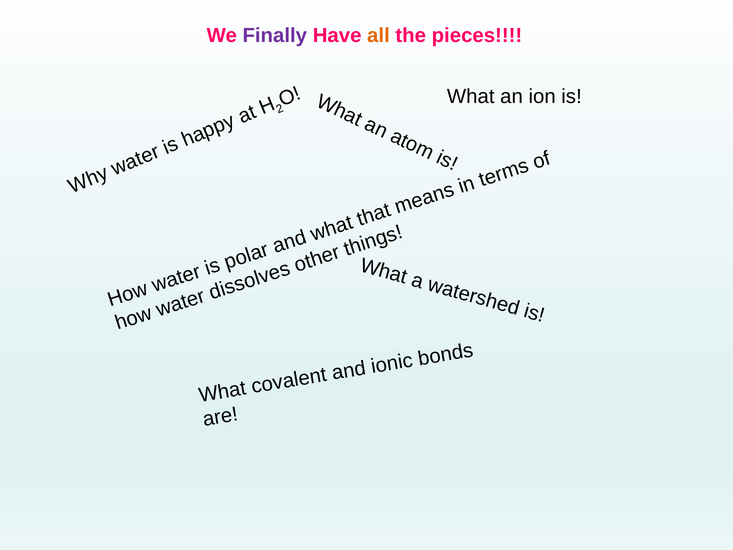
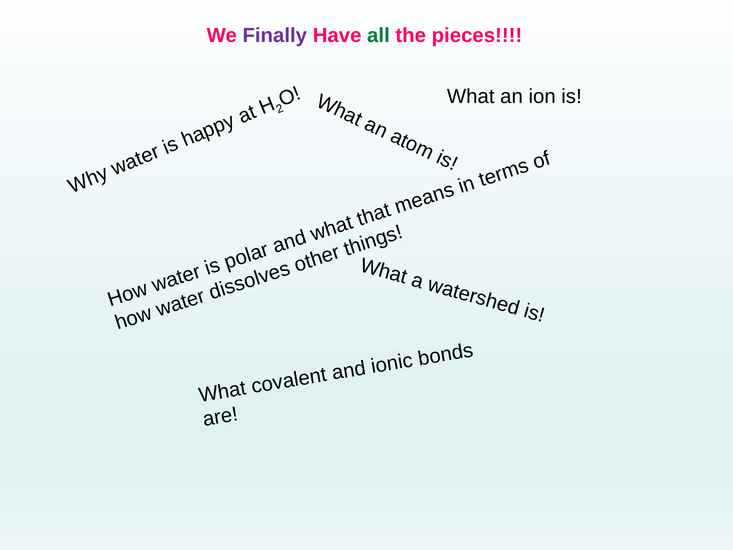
all colour: orange -> green (378, 36)
